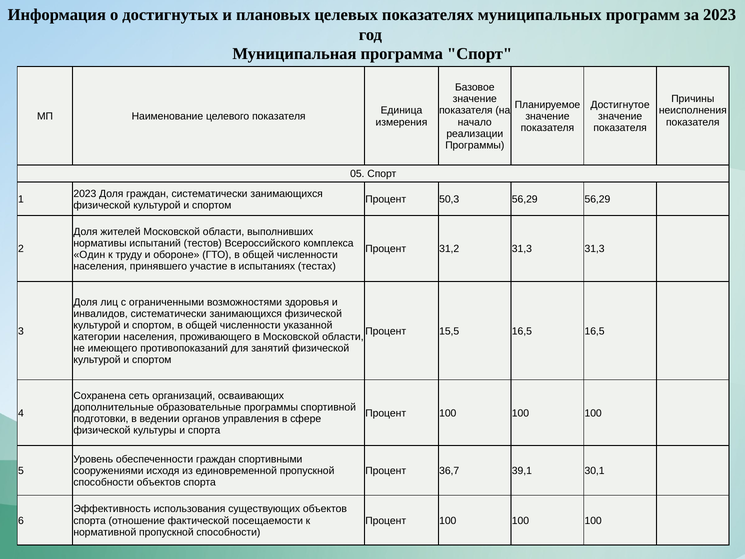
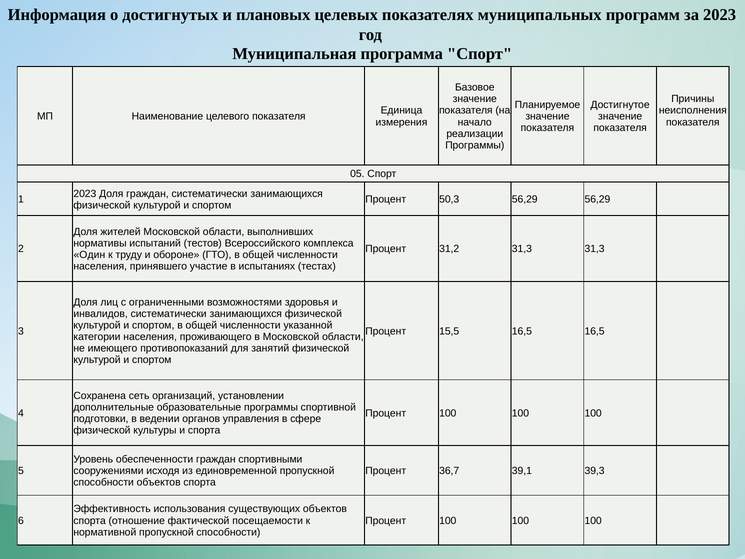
осваивающих: осваивающих -> установлении (251, 396)
30,1: 30,1 -> 39,3 (595, 471)
